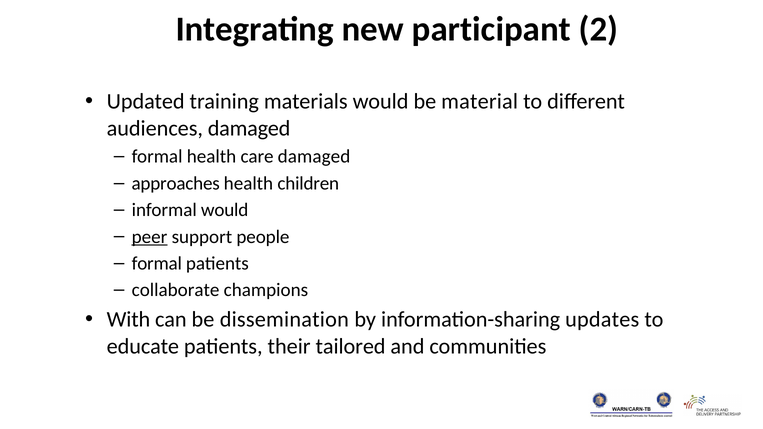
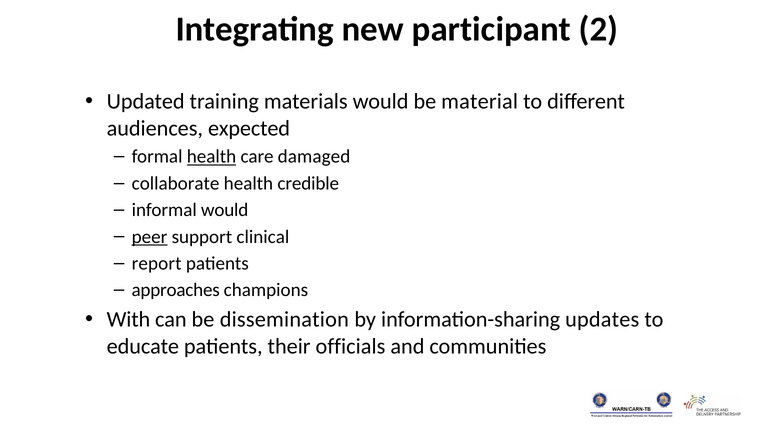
audiences damaged: damaged -> expected (249, 128)
health underline: none -> present (212, 157)
approaches: approaches -> collaborate (176, 183)
children: children -> credible (308, 183)
people: people -> clinical (263, 237)
formal: formal -> report (157, 264)
collaborate: collaborate -> approaches (176, 290)
tailored: tailored -> officials (351, 346)
